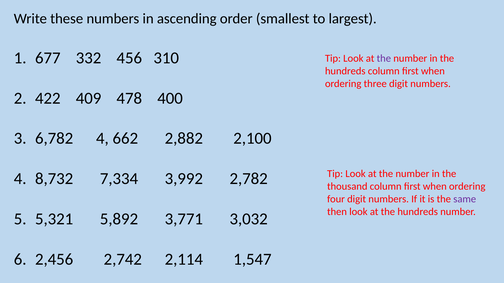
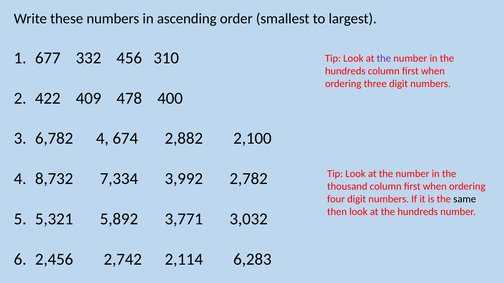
662: 662 -> 674 (125, 139)
same colour: purple -> black (465, 199)
1,547: 1,547 -> 6,283 (252, 260)
